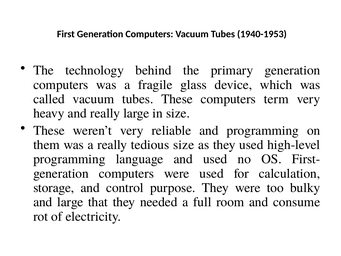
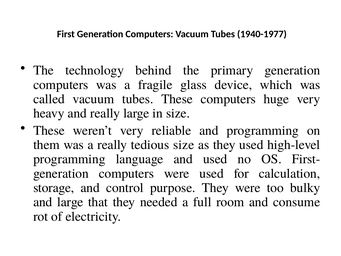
1940-1953: 1940-1953 -> 1940-1977 (262, 34)
term: term -> huge (276, 99)
